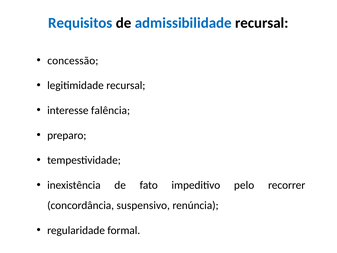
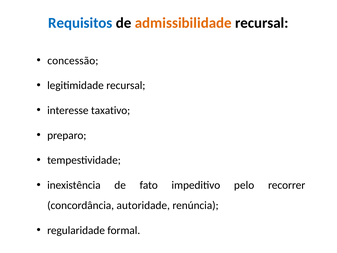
admissibilidade colour: blue -> orange (183, 23)
falência: falência -> taxativo (111, 110)
suspensivo: suspensivo -> autoridade (143, 205)
